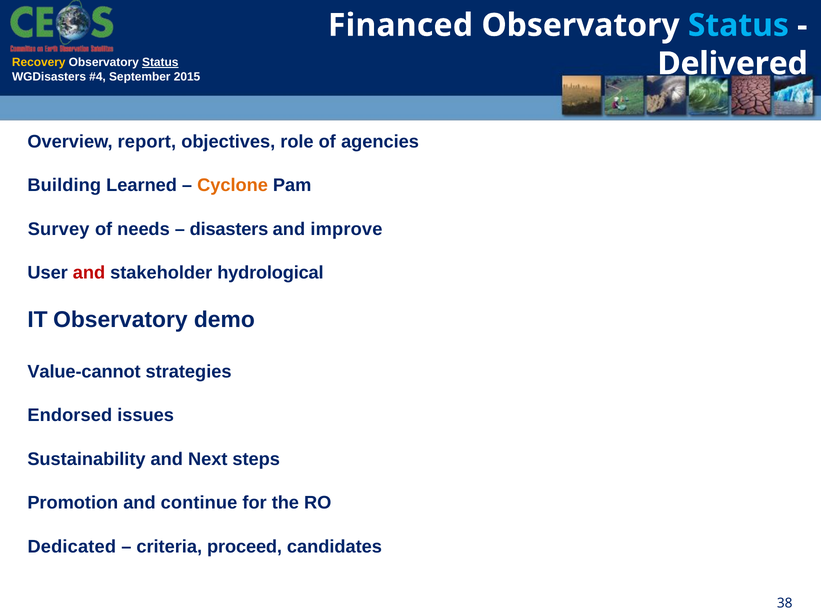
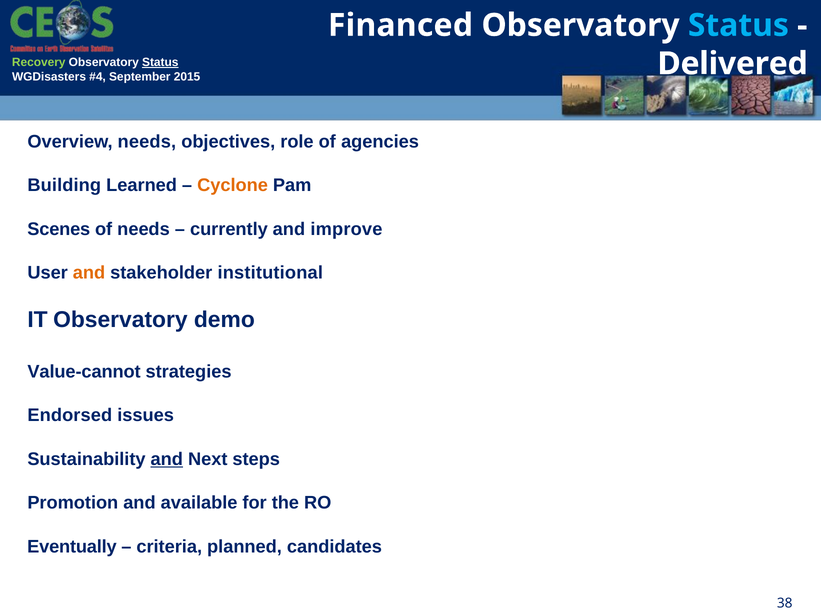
Recovery colour: yellow -> light green (39, 62)
Overview report: report -> needs (147, 142)
Survey: Survey -> Scenes (59, 229)
disasters: disasters -> currently (229, 229)
and colour: red -> orange (89, 273)
hydrological: hydrological -> institutional (270, 273)
and underline: none -> present (167, 459)
continue: continue -> available (199, 503)
Dedicated: Dedicated -> Eventually (72, 546)
proceed: proceed -> planned (244, 546)
